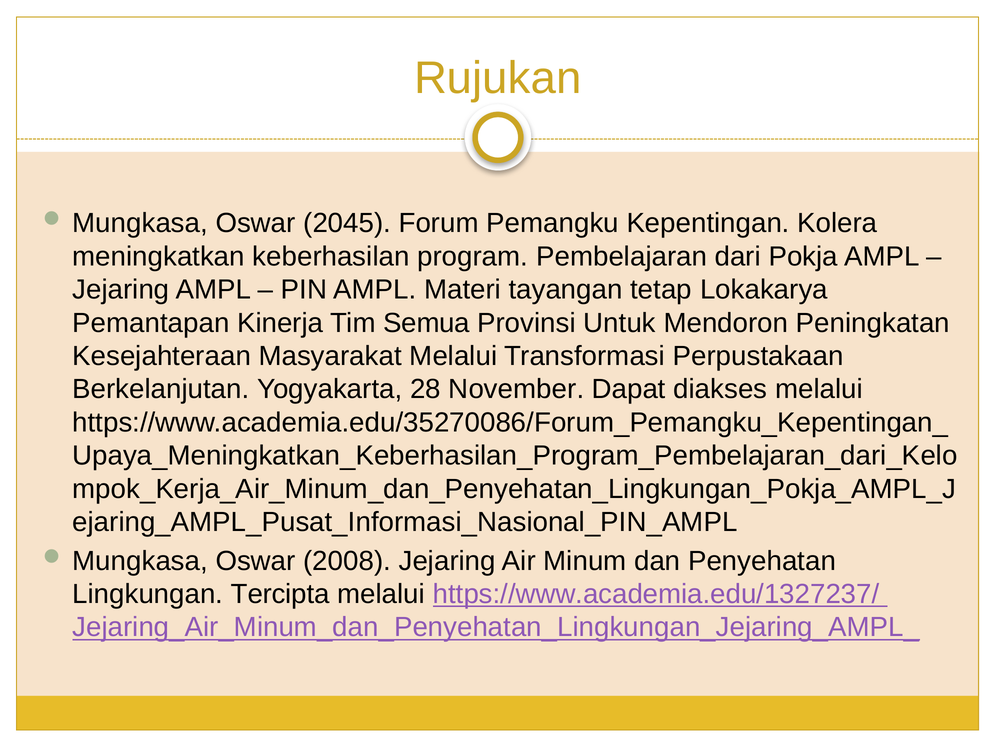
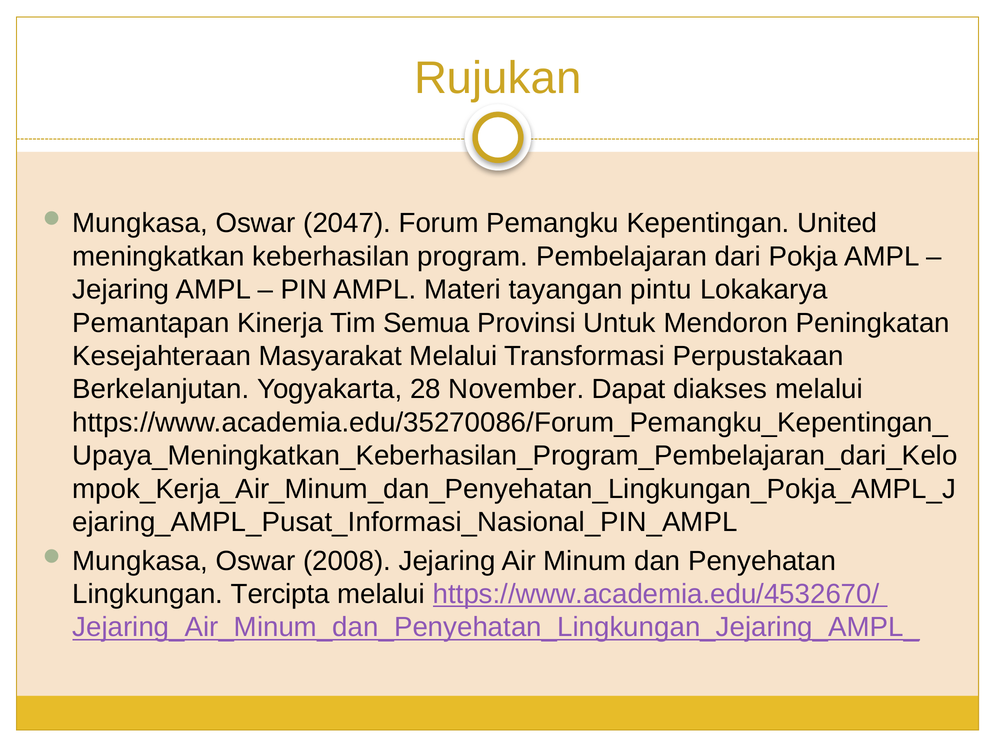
2045: 2045 -> 2047 (347, 223)
Kolera: Kolera -> United (837, 223)
tetap: tetap -> pintu (661, 290)
https://www.academia.edu/1327237/: https://www.academia.edu/1327237/ -> https://www.academia.edu/4532670/ (656, 594)
